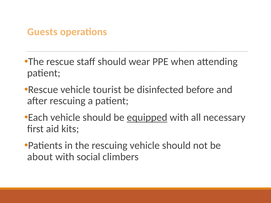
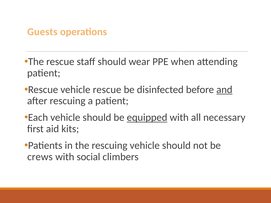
vehicle tourist: tourist -> rescue (107, 90)
and underline: none -> present (224, 90)
about: about -> crews (40, 157)
